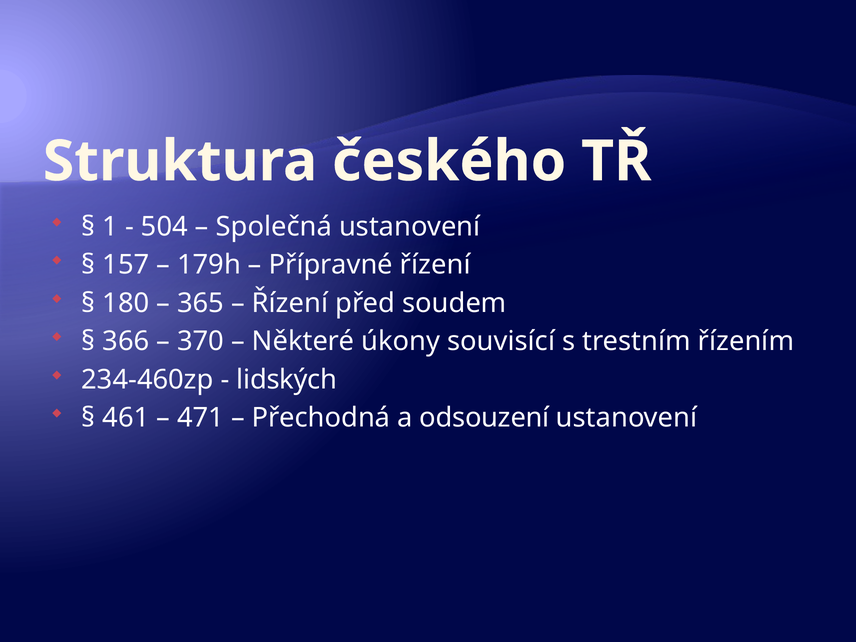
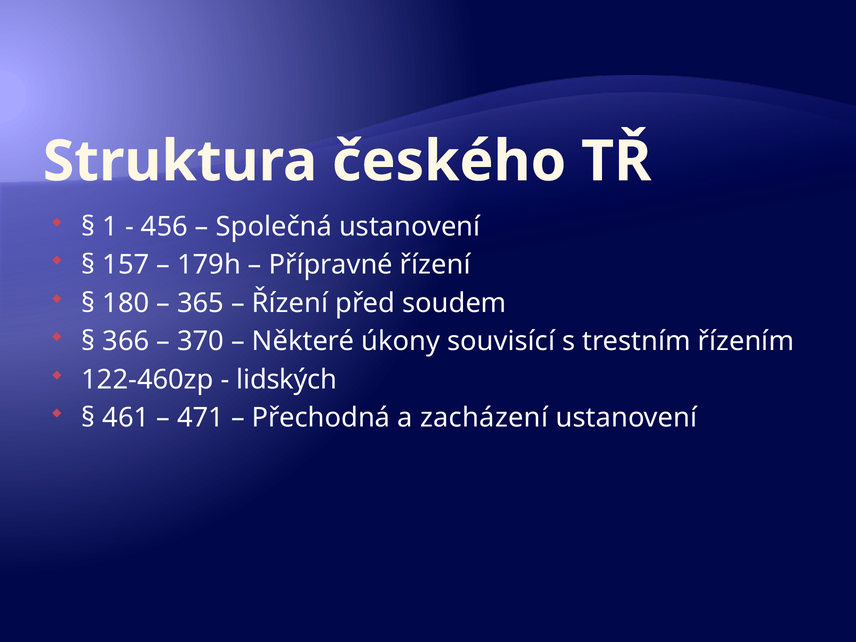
504: 504 -> 456 (164, 227)
234-460zp: 234-460zp -> 122-460zp (147, 380)
odsouzení: odsouzení -> zacházení (484, 418)
